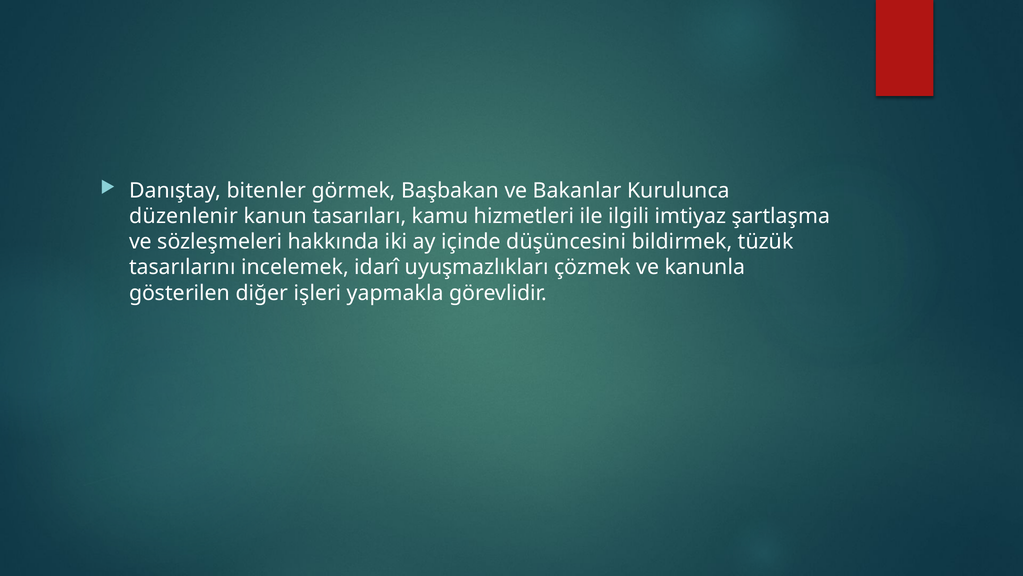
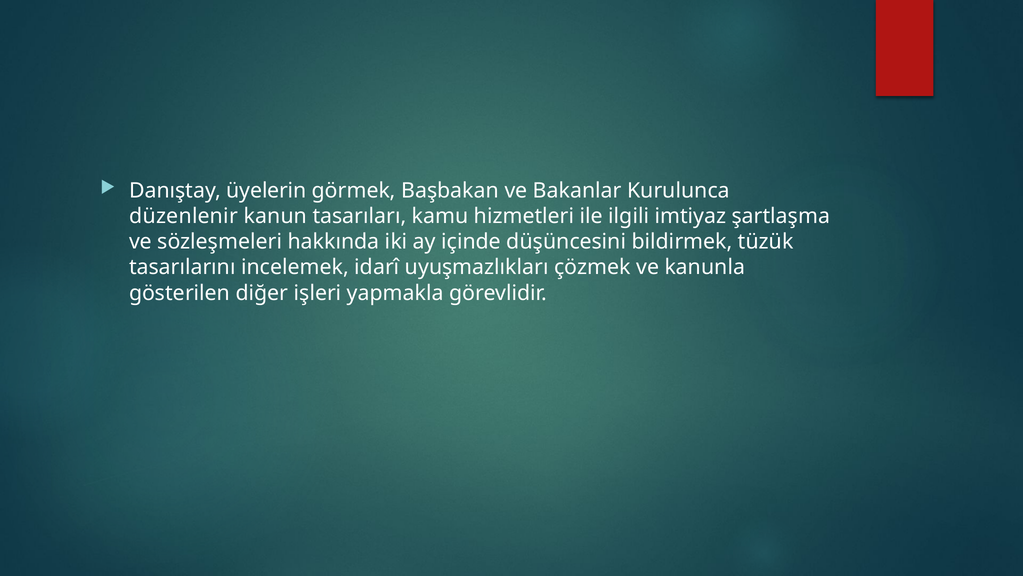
bitenler: bitenler -> üyelerin (266, 190)
